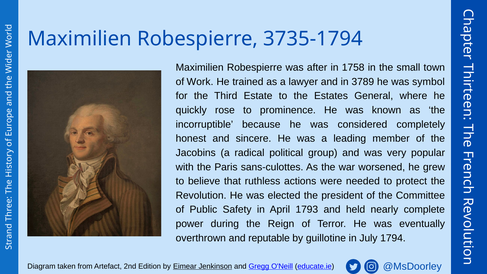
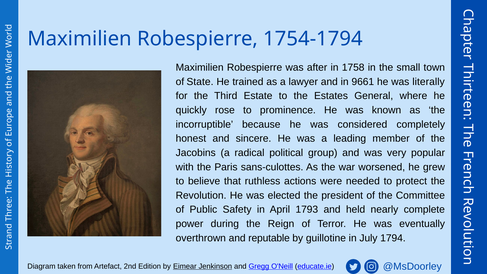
3735-1794: 3735-1794 -> 1754-1794 (313, 39)
Work: Work -> State (200, 82)
3789: 3789 -> 9661 (363, 82)
symbol: symbol -> literally (429, 82)
